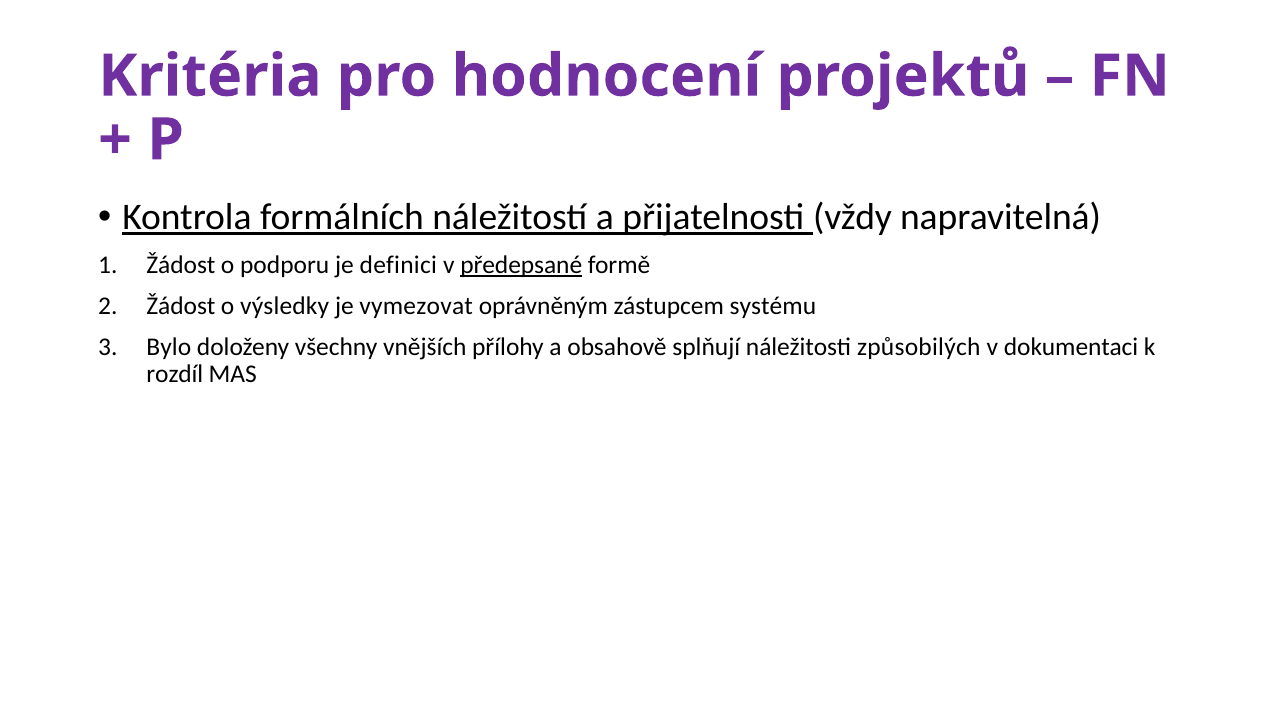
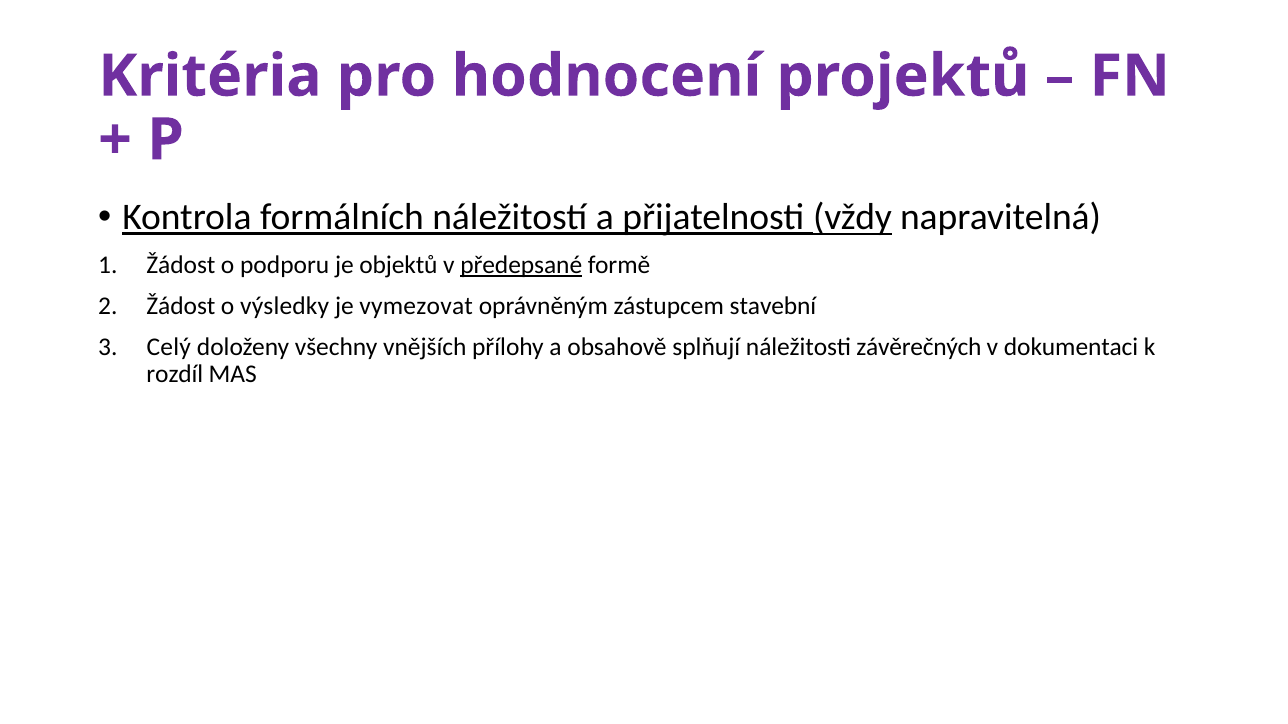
vždy underline: none -> present (853, 218)
definici: definici -> objektů (398, 265)
systému: systému -> stavební (773, 306)
Bylo: Bylo -> Celý (169, 347)
způsobilých: způsobilých -> závěrečných (919, 347)
